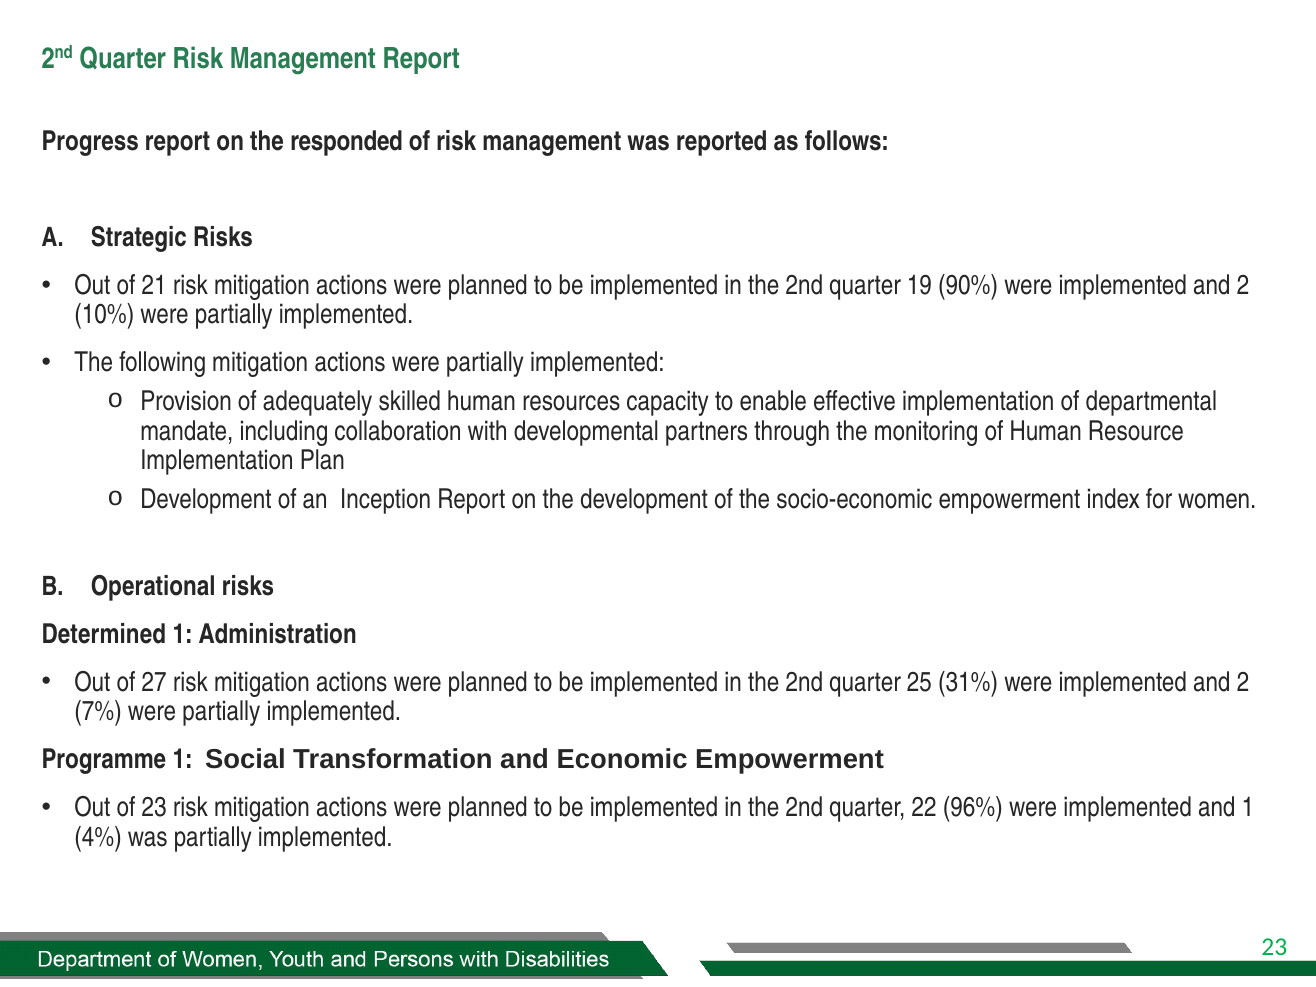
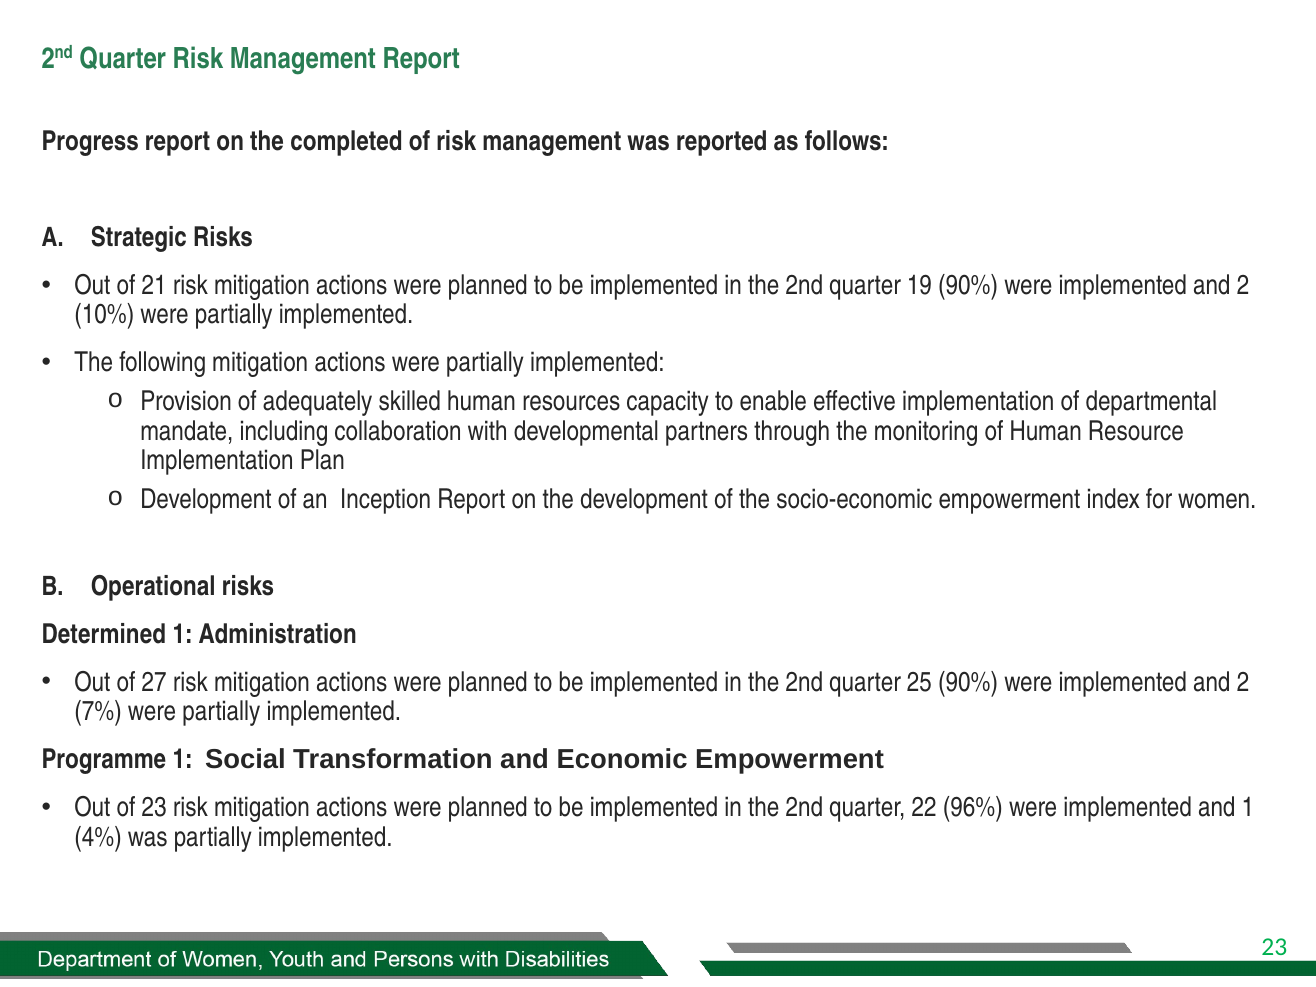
responded: responded -> completed (346, 142)
25 31%: 31% -> 90% (968, 682)
